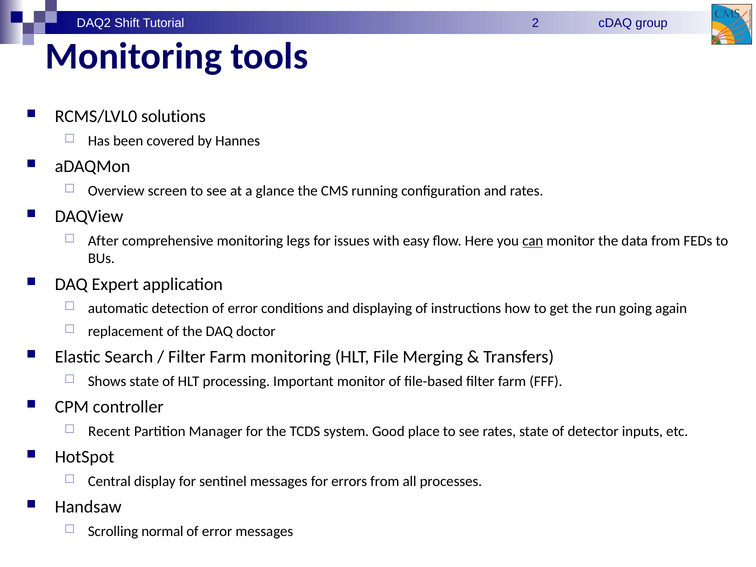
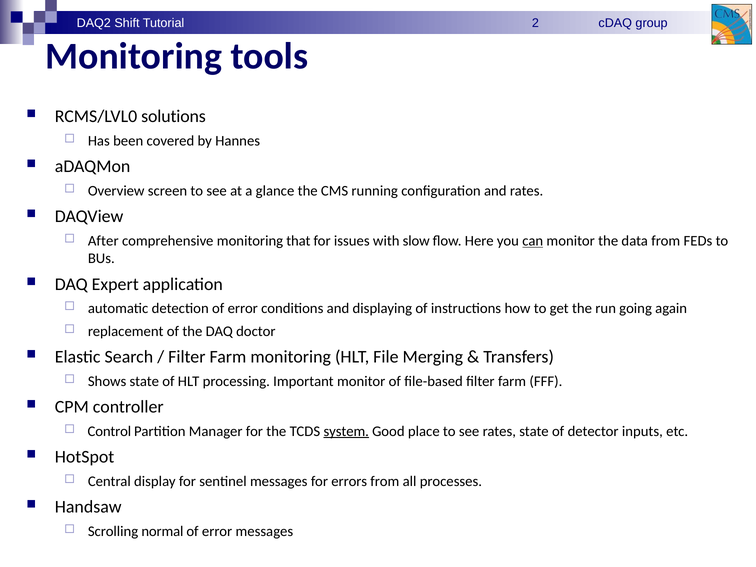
legs: legs -> that (298, 241)
easy: easy -> slow (416, 241)
Recent: Recent -> Control (109, 431)
system underline: none -> present (346, 431)
